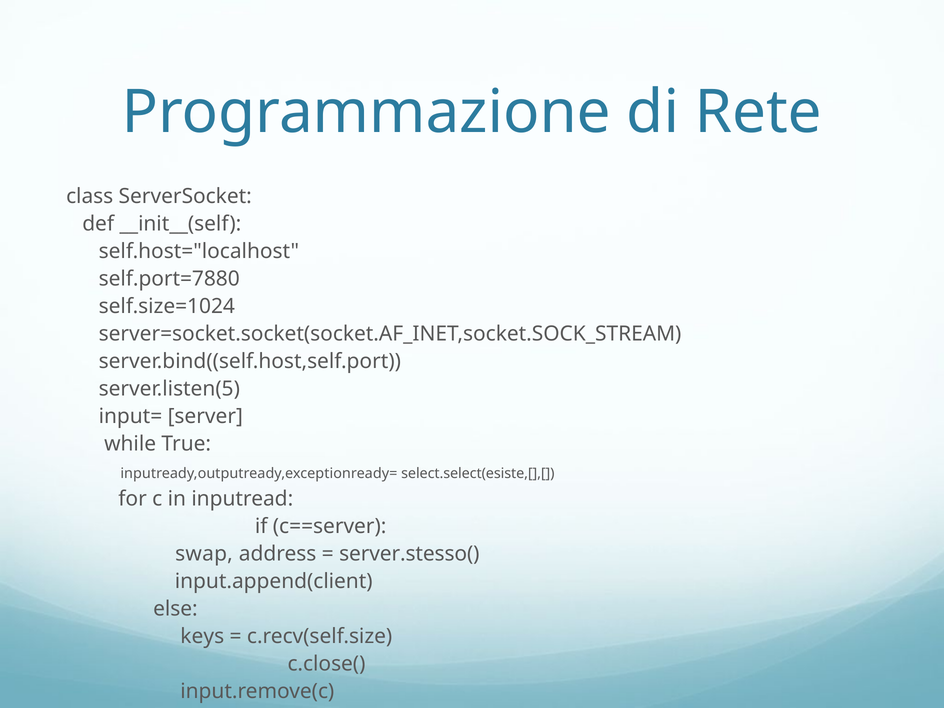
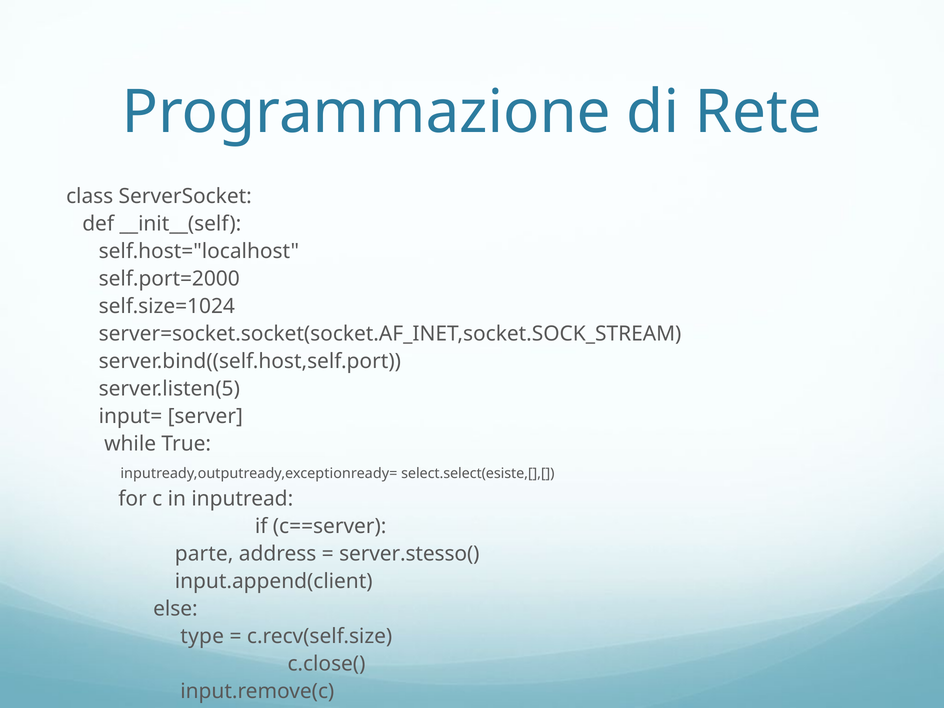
self.port=7880: self.port=7880 -> self.port=2000 (169, 279)
swap: swap -> parte (204, 554)
keys: keys -> type (202, 636)
